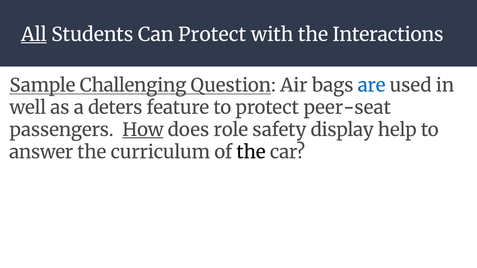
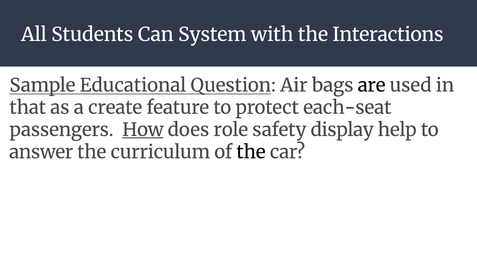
All underline: present -> none (34, 35)
Can Protect: Protect -> System (212, 35)
Challenging: Challenging -> Educational (133, 86)
are colour: blue -> black (372, 86)
well: well -> that (28, 108)
deters: deters -> create (115, 108)
peer-seat: peer-seat -> each-seat (347, 108)
